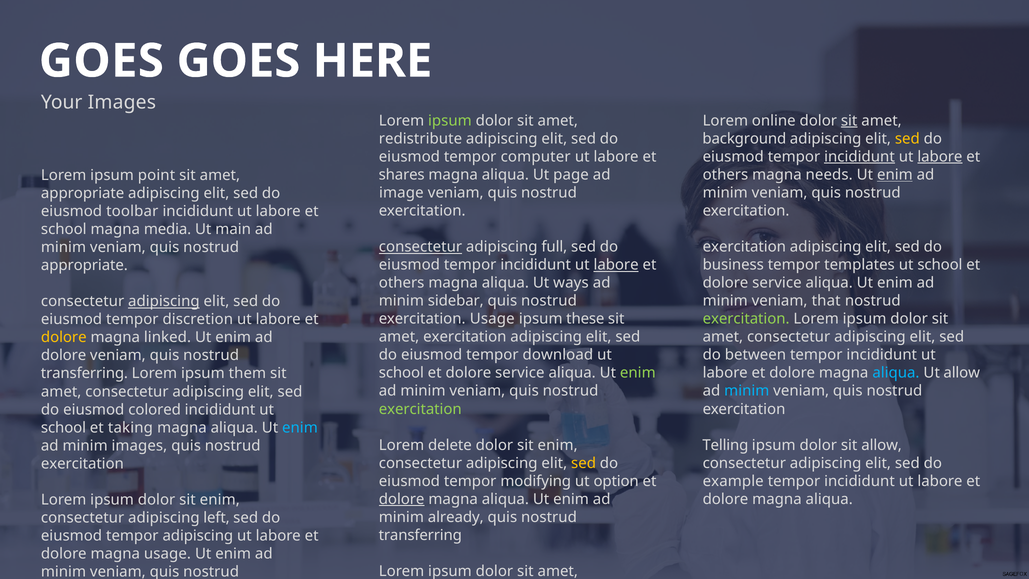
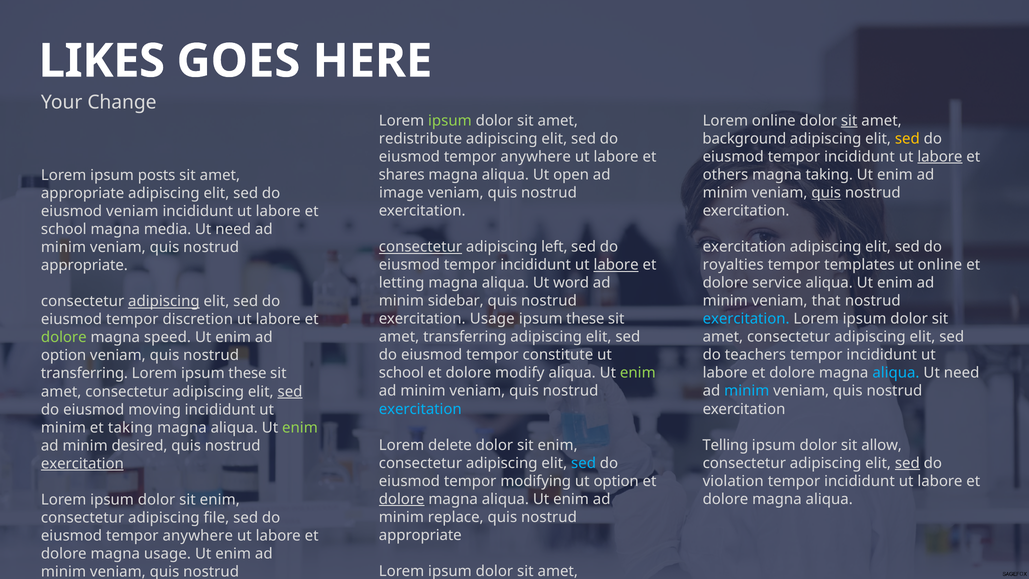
GOES: GOES -> LIKES (102, 61)
Your Images: Images -> Change (122, 102)
computer: computer -> anywhere (536, 157)
incididunt underline: present -> none (860, 157)
page: page -> open (571, 175)
magna needs: needs -> taking (829, 175)
enim underline: present -> none (895, 175)
point: point -> posts (157, 175)
quis underline: none -> present (826, 193)
eiusmod toolbar: toolbar -> veniam (132, 211)
main: main -> need (233, 229)
full: full -> left (554, 247)
business: business -> royalties (733, 265)
school: school -> online (940, 265)
others: others -> letting (402, 283)
ways: ways -> word (571, 283)
exercitation colour: light green -> light blue (746, 319)
amet exercitation: exercitation -> transferring (465, 337)
dolore colour: yellow -> light green (64, 337)
linked: linked -> speed (167, 337)
download: download -> constitute (558, 355)
between: between -> teachers (755, 355)
dolore: dolore -> option (64, 355)
service: service -> modify (520, 373)
allow: allow -> need (962, 373)
Lorem ipsum them: them -> these (247, 373)
sed underline: none -> present (290, 391)
exercitation colour: light green -> light blue (420, 409)
colored: colored -> moving (155, 409)
school: school -> minim (63, 427)
enim colour: light blue -> light green (300, 427)
minim images: images -> desired (139, 445)
sed colour: yellow -> light blue (584, 463)
sed underline: none -> present (907, 463)
exercitation underline: none -> present (82, 464)
example: example -> violation (733, 481)
already: already -> replace (456, 517)
left: left -> file (216, 518)
transferring: transferring -> appropriate (420, 535)
adipiscing: adipiscing -> anywhere (198, 536)
